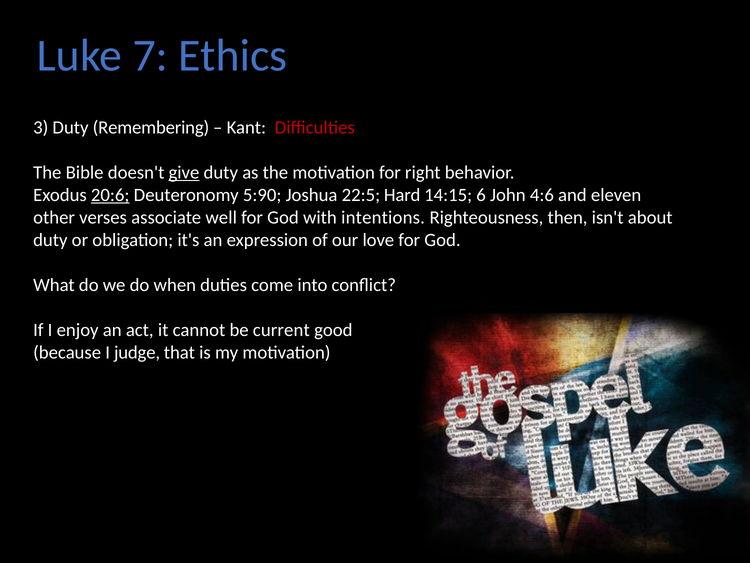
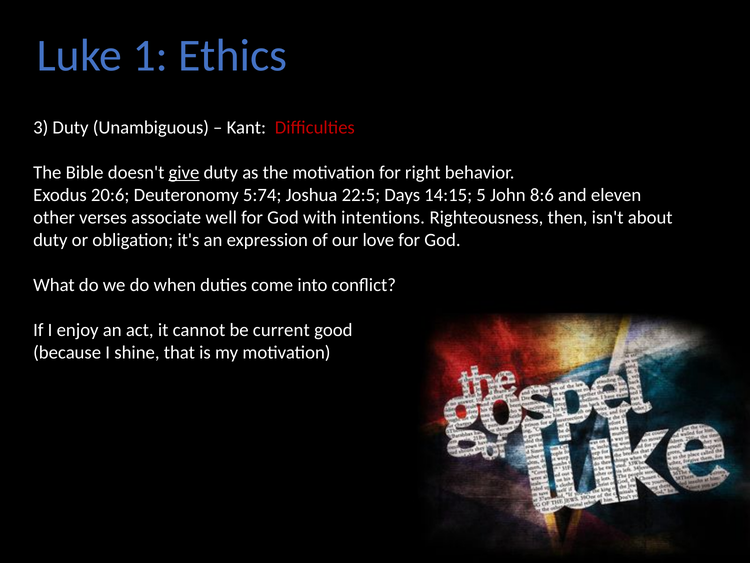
7: 7 -> 1 (150, 55)
Remembering: Remembering -> Unambiguous (151, 127)
20:6 underline: present -> none (110, 195)
5:90: 5:90 -> 5:74 (262, 195)
Hard: Hard -> Days (402, 195)
6: 6 -> 5 (481, 195)
4:6: 4:6 -> 8:6 (542, 195)
judge: judge -> shine (137, 352)
